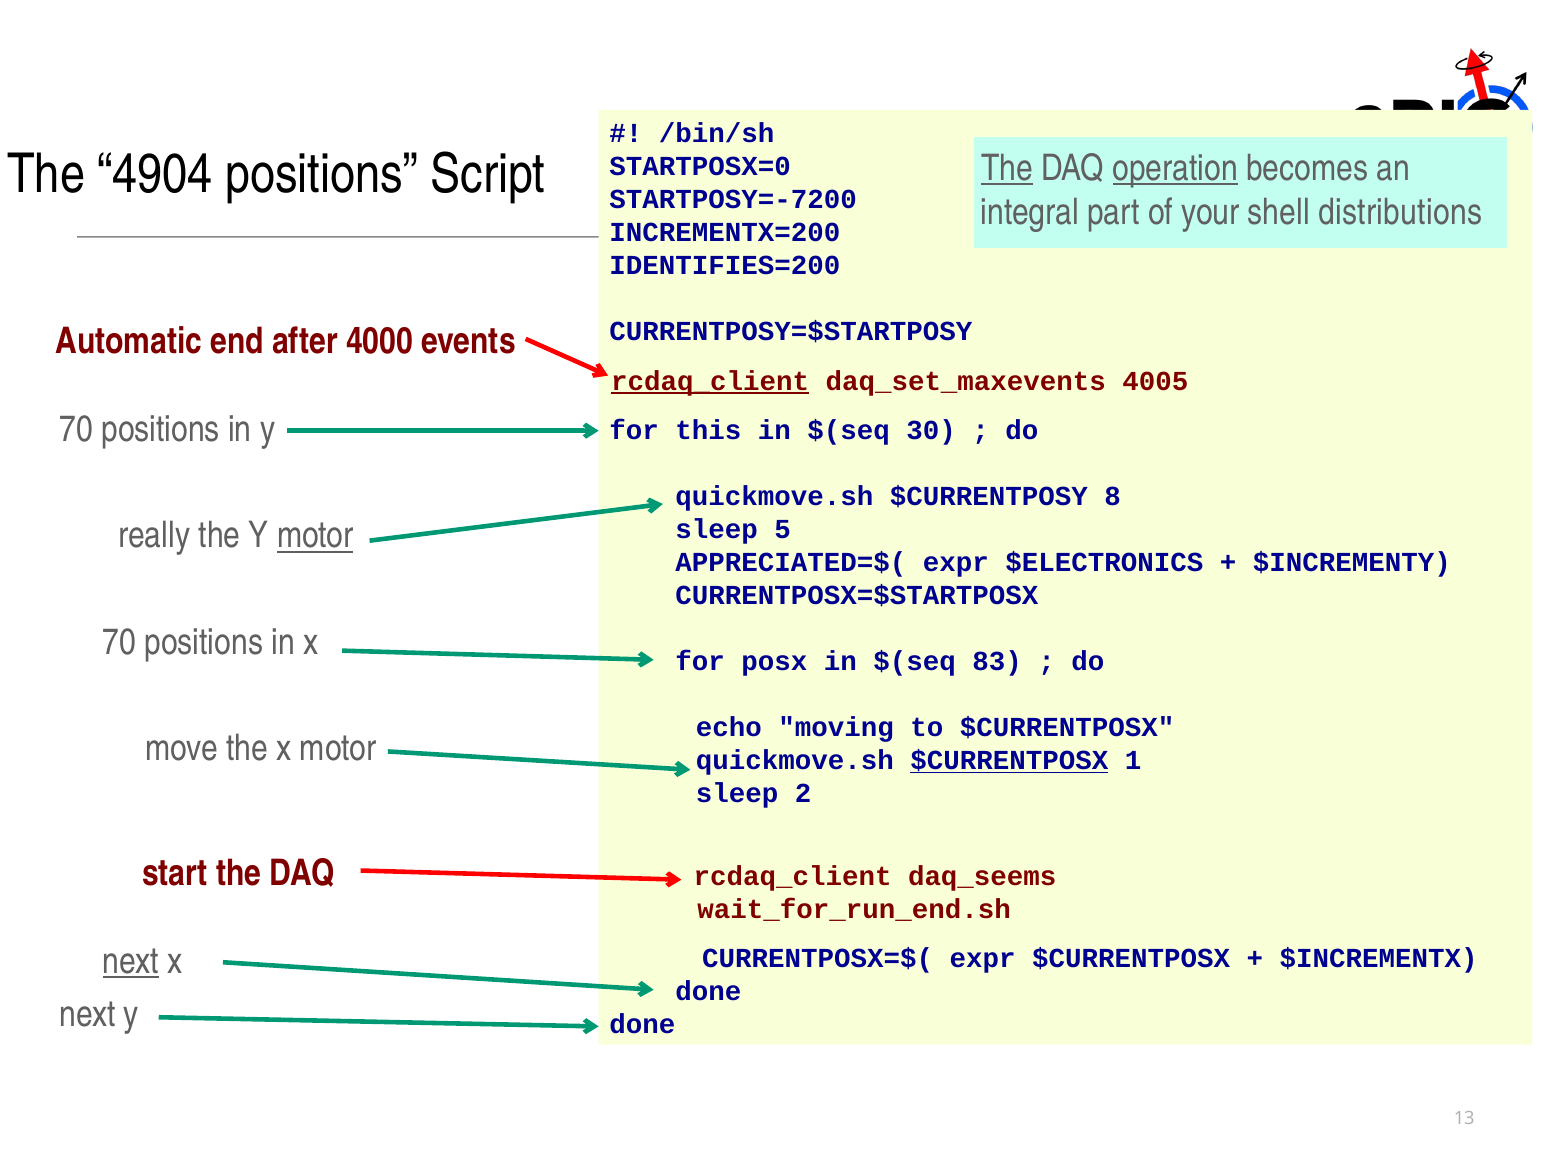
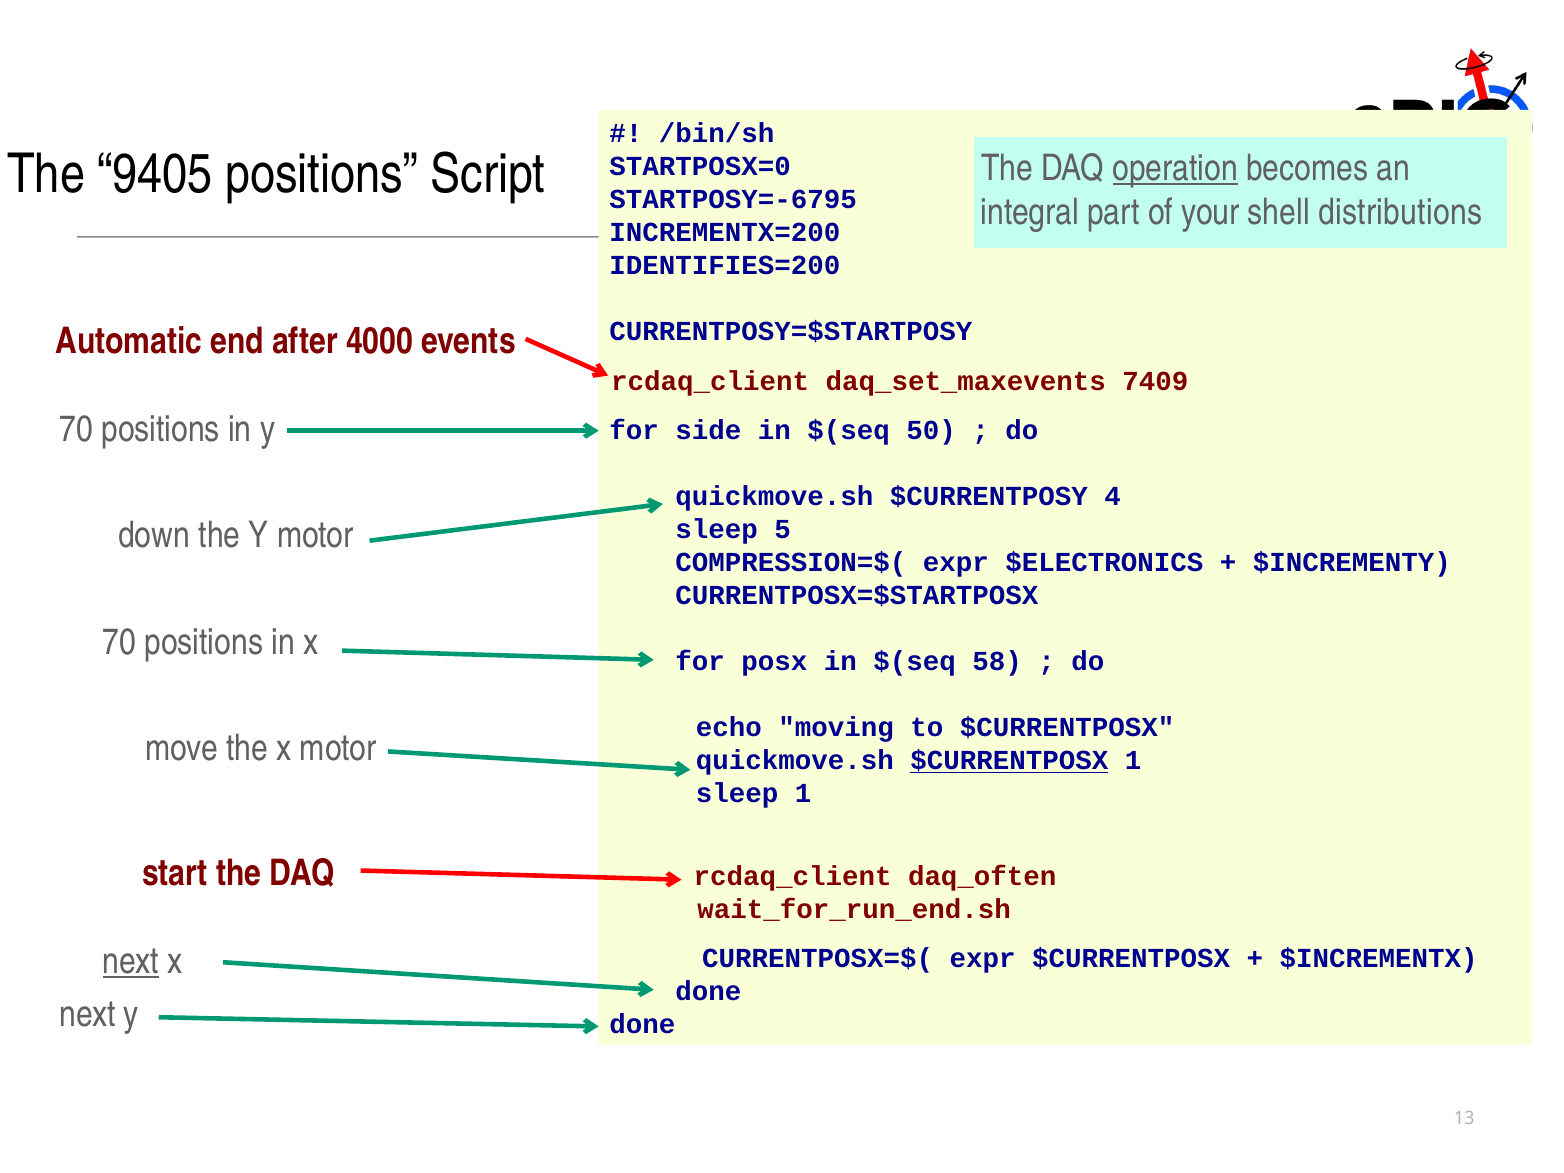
4904: 4904 -> 9405 (155, 174)
The underline: present -> none (1007, 168)
STARTPOSY=-7200: STARTPOSY=-7200 -> STARTPOSY=-6795 (733, 200)
rcdaq_client underline: present -> none (710, 381)
4005: 4005 -> 7409 (1155, 381)
this: this -> side (708, 431)
30: 30 -> 50 (931, 431)
8: 8 -> 4 (1113, 497)
really: really -> down (154, 536)
motor underline: present -> none (315, 536)
APPRECIATED=$(: APPRECIATED=$( -> COMPRESSION=$( (791, 563)
83: 83 -> 58 (997, 662)
sleep 2: 2 -> 1 (803, 794)
daq_seems: daq_seems -> daq_often (982, 876)
